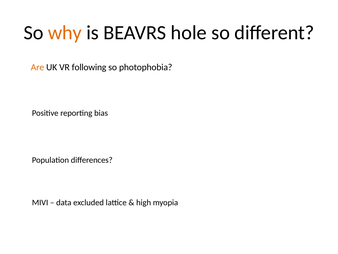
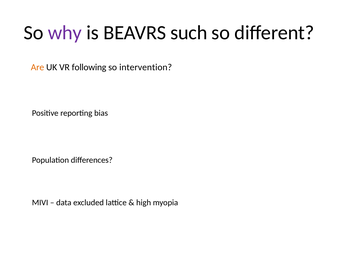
why colour: orange -> purple (65, 33)
hole: hole -> such (189, 33)
photophobia: photophobia -> intervention (146, 67)
